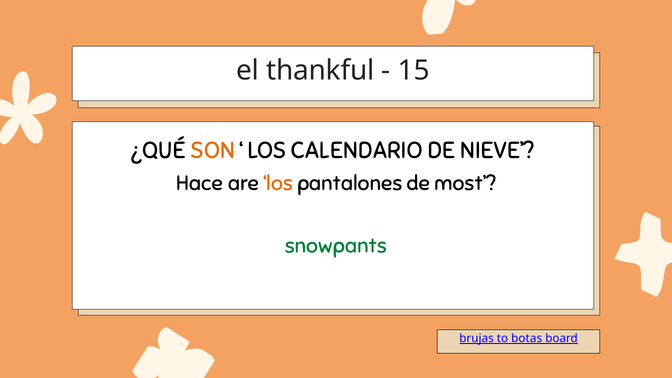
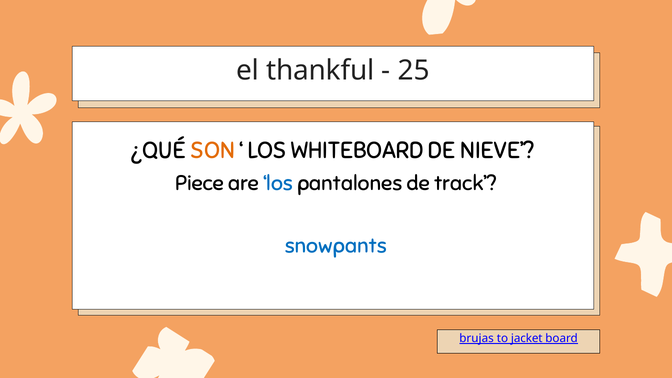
15: 15 -> 25 (414, 70)
CALENDARIO: CALENDARIO -> WHITEBOARD (357, 151)
Hace: Hace -> Piece (200, 184)
los colour: orange -> blue (278, 184)
most: most -> track (465, 184)
snowpants colour: green -> blue (336, 246)
botas: botas -> jacket (527, 338)
